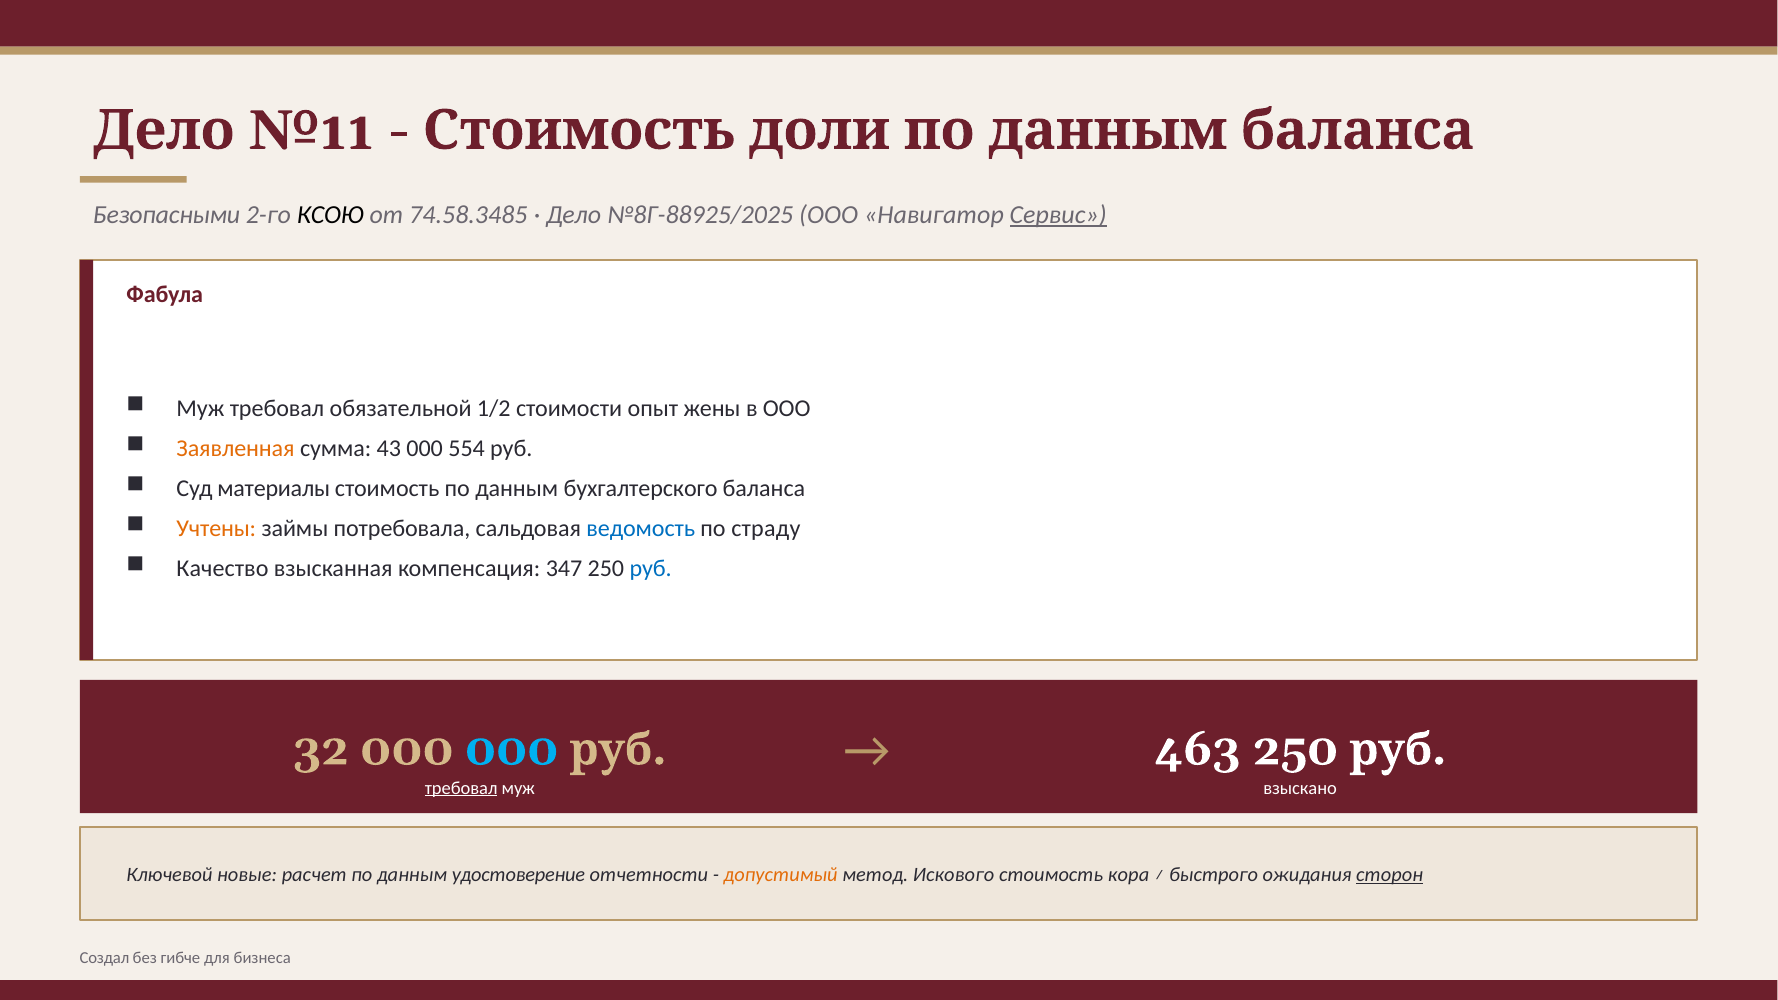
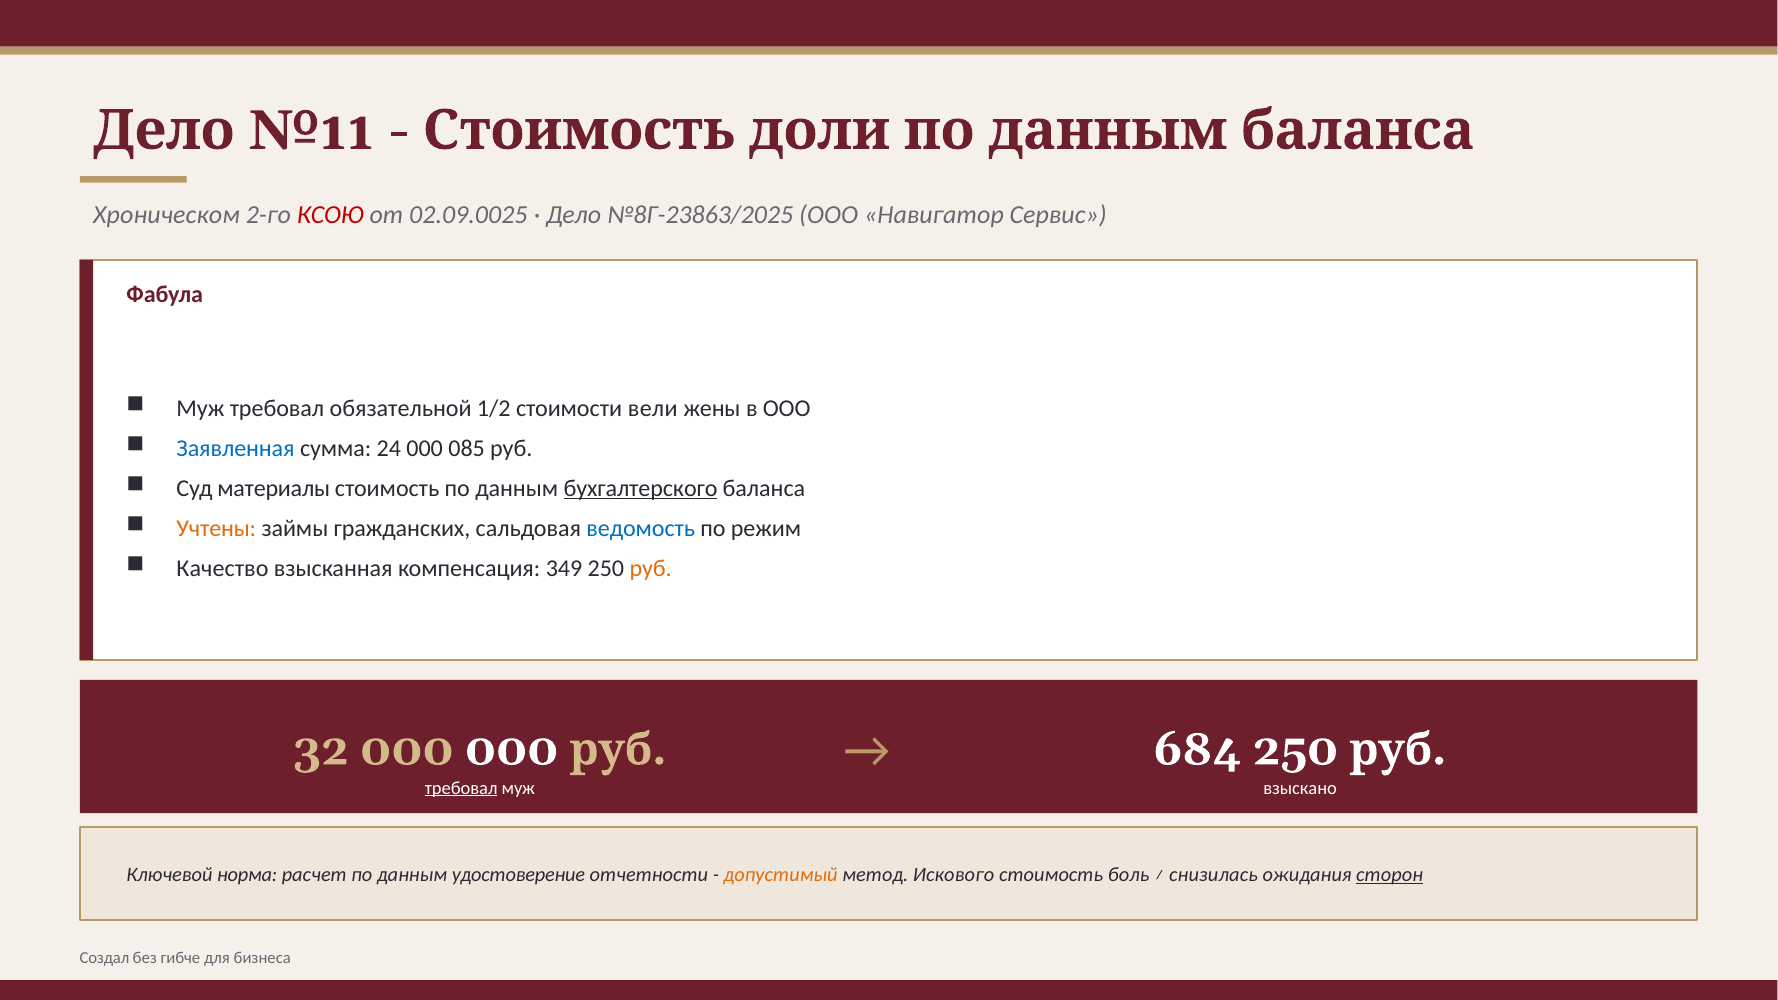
Безопасными: Безопасными -> Хроническом (166, 215)
КСОЮ colour: black -> red (330, 215)
74.58.3485: 74.58.3485 -> 02.09.0025 (468, 215)
№8Г-88925/2025: №8Г-88925/2025 -> №8Г-23863/2025 (700, 215)
Сервис underline: present -> none (1058, 215)
опыт: опыт -> вели (653, 408)
Заявленная colour: orange -> blue (236, 448)
43: 43 -> 24 (389, 448)
554: 554 -> 085 (467, 448)
бухгалтерского underline: none -> present (641, 488)
потребовала: потребовала -> гражданских (402, 528)
страду: страду -> режим (766, 528)
347: 347 -> 349 (564, 568)
руб colour: blue -> orange (651, 568)
463: 463 -> 684 (1197, 750)
000 colour: light blue -> white (512, 750)
новые: новые -> норма (247, 875)
кора: кора -> боль (1129, 875)
быстрого: быстрого -> снизилась (1213, 875)
